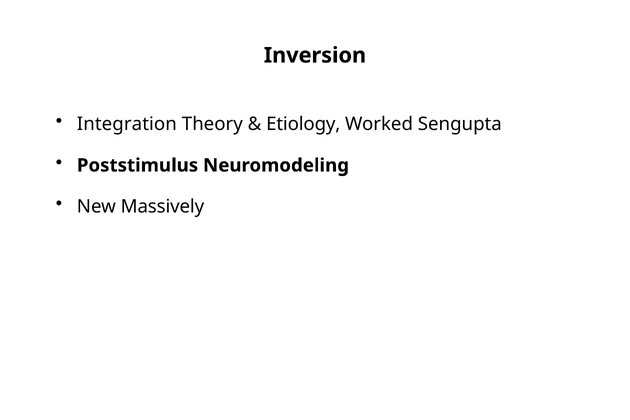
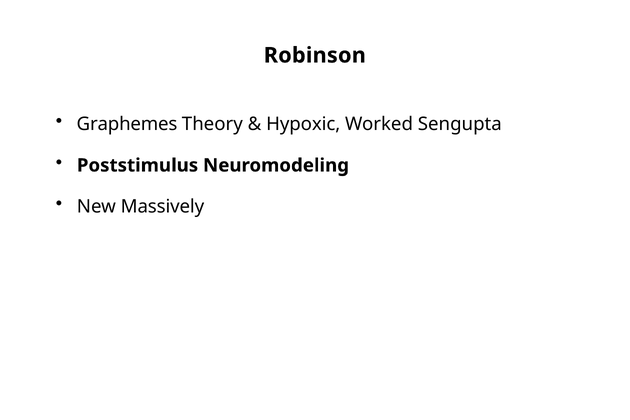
Inversion: Inversion -> Robinson (315, 55)
Integration: Integration -> Graphemes (127, 124)
Etiology: Etiology -> Hypoxic (303, 124)
